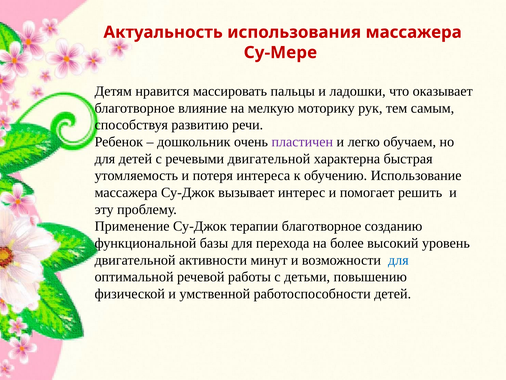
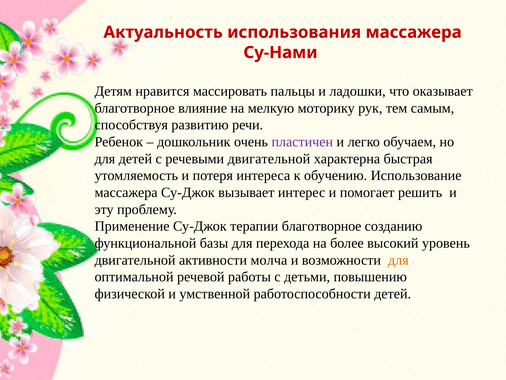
Су-Мере: Су-Мере -> Су-Нами (280, 52)
минут: минут -> молча (269, 260)
для colour: blue -> orange (398, 260)
